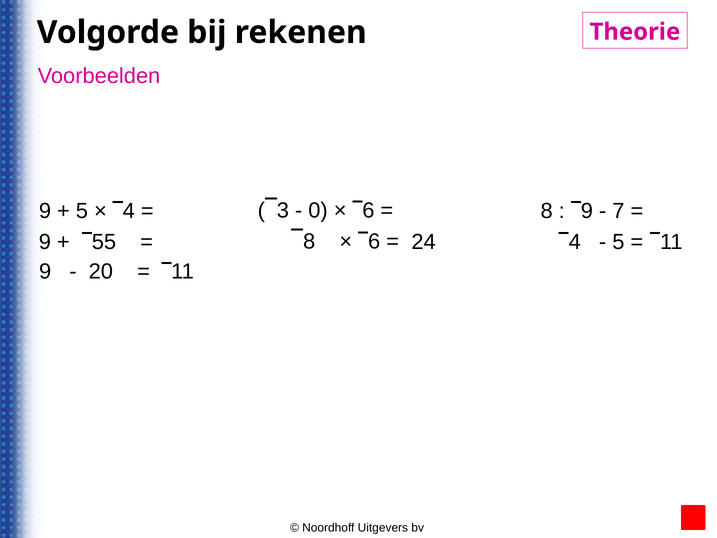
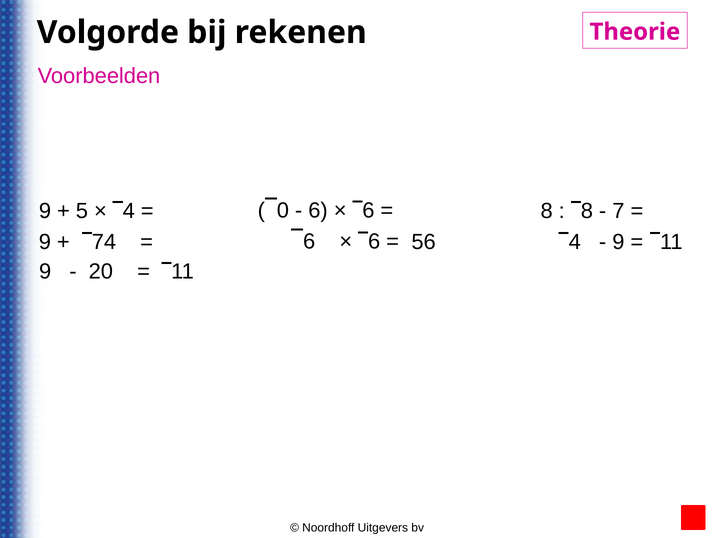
3: 3 -> 0 (283, 210)
0: 0 -> 6 (318, 210)
9: 9 -> 8 (587, 211)
55: 55 -> 74 (104, 242)
8: 8 -> 6 (309, 241)
24: 24 -> 56 (424, 242)
5: 5 -> 9 (618, 242)
